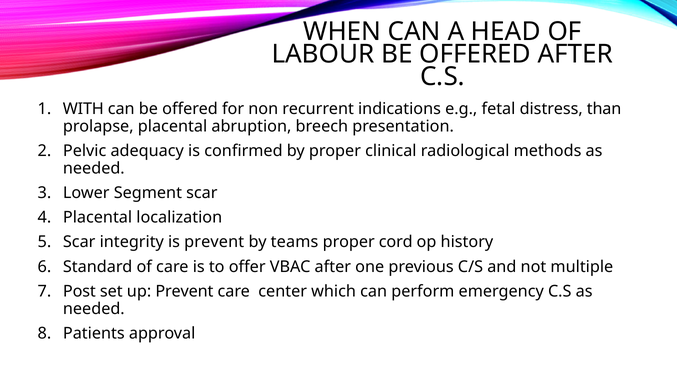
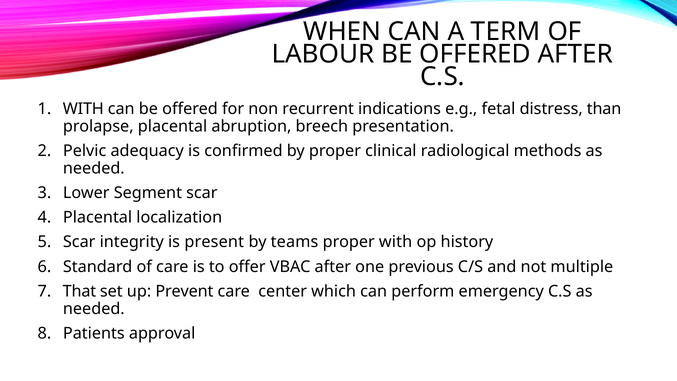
HEAD: HEAD -> TERM (506, 31)
is prevent: prevent -> present (214, 242)
proper cord: cord -> with (396, 242)
Post: Post -> That (79, 291)
